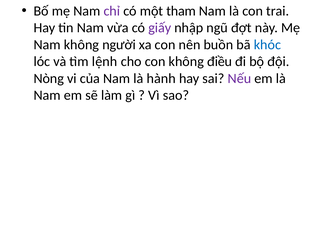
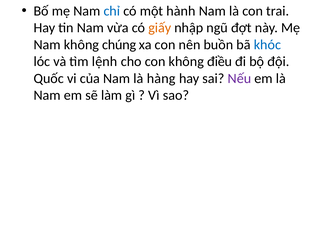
chỉ colour: purple -> blue (112, 11)
tham: tham -> hành (181, 11)
giấy colour: purple -> orange (160, 28)
người: người -> chúng (119, 45)
Nòng: Nòng -> Quốc (49, 79)
hành: hành -> hàng (161, 79)
